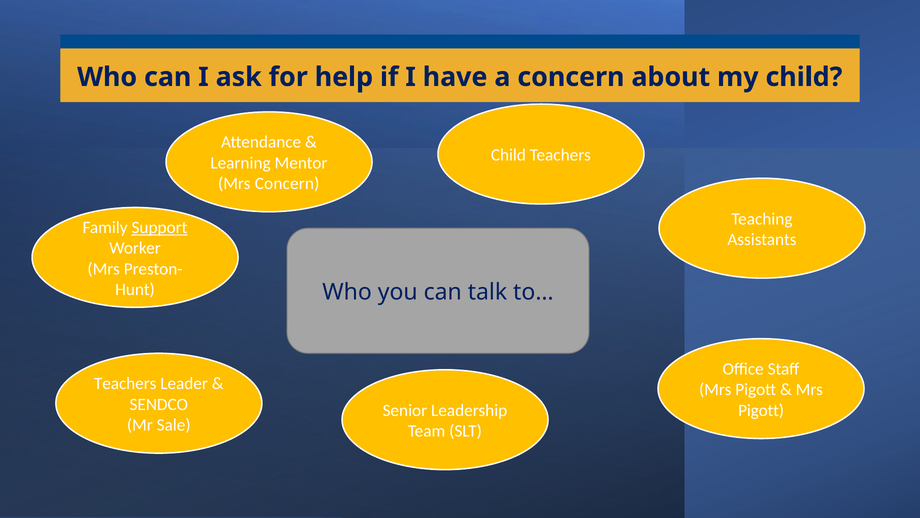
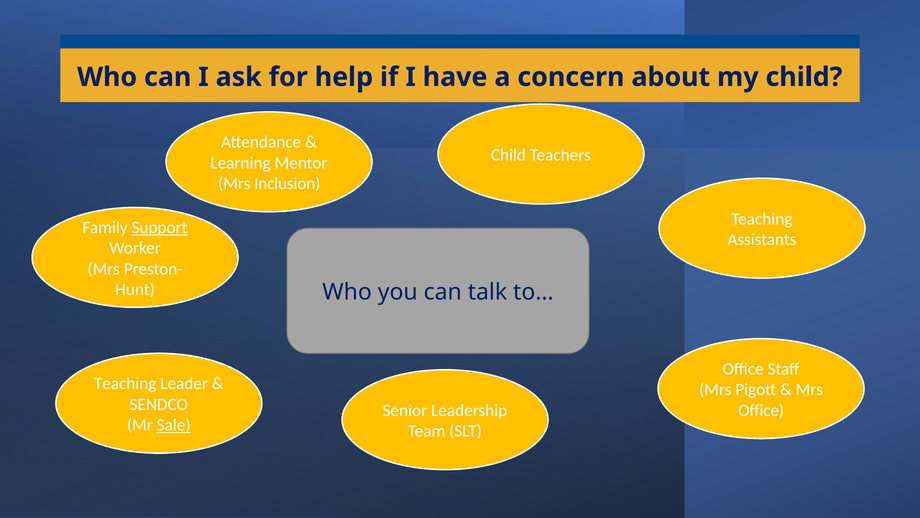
Mrs Concern: Concern -> Inclusion (287, 184)
Teachers: Teachers -> Teaching (125, 383)
Pigott: Pigott -> Office (761, 410)
Sale underline: none -> present (174, 425)
